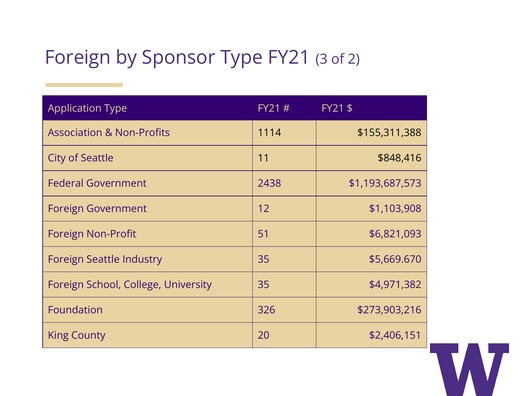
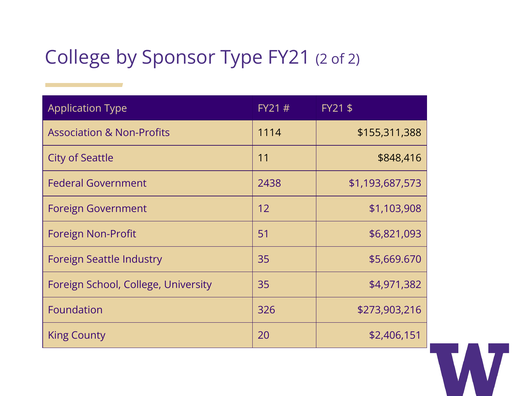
Foreign: Foreign -> College (78, 57)
FY21 3: 3 -> 2 (322, 59)
